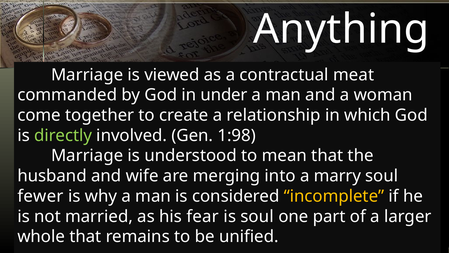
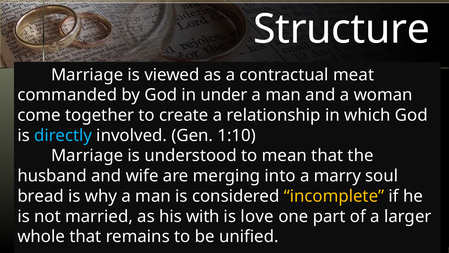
Anything: Anything -> Structure (341, 29)
directly colour: light green -> light blue (63, 135)
1:98: 1:98 -> 1:10 (237, 135)
fewer: fewer -> bread (41, 196)
fear: fear -> with (203, 216)
is soul: soul -> love (257, 216)
